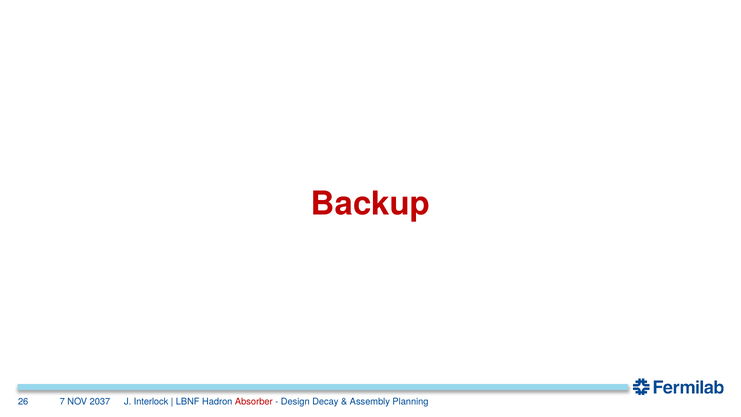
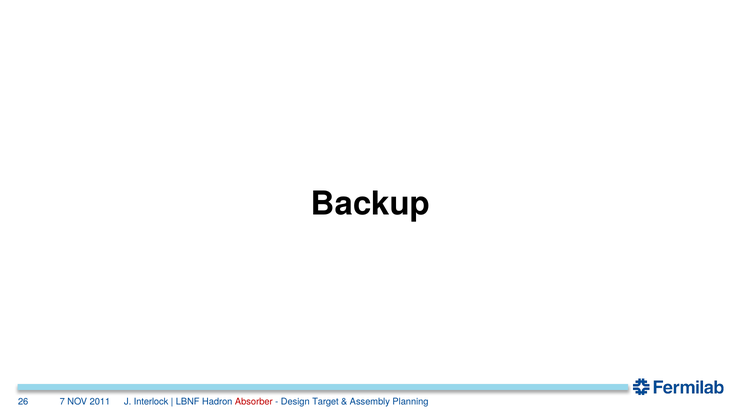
Backup colour: red -> black (370, 204)
2037: 2037 -> 2011 (100, 402)
Decay: Decay -> Target (325, 402)
